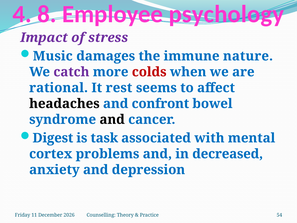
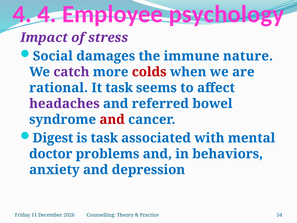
4 8: 8 -> 4 (47, 14)
Music: Music -> Social (53, 56)
It rest: rest -> task (119, 88)
headaches colour: black -> purple (64, 104)
confront: confront -> referred (160, 104)
and colour: black -> red (112, 119)
cortex: cortex -> doctor (51, 154)
decreased: decreased -> behaviors (228, 154)
